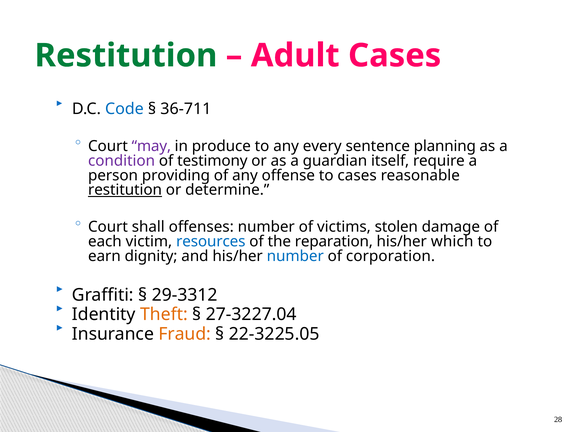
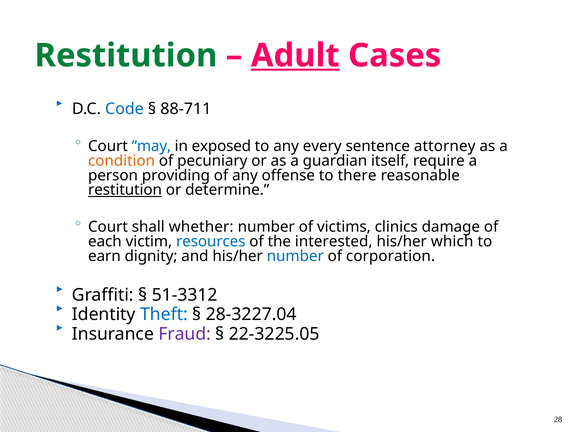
Adult underline: none -> present (295, 56)
36-711: 36-711 -> 88-711 (186, 109)
may colour: purple -> blue (151, 146)
produce: produce -> exposed (221, 146)
planning: planning -> attorney (445, 146)
condition colour: purple -> orange (122, 161)
testimony: testimony -> pecuniary (212, 161)
to cases: cases -> there (357, 175)
offenses: offenses -> whether (201, 227)
stolen: stolen -> clinics (396, 227)
reparation: reparation -> interested (334, 242)
29-3312: 29-3312 -> 51-3312 (185, 295)
Theft colour: orange -> blue (164, 315)
27-3227.04: 27-3227.04 -> 28-3227.04 (251, 315)
Fraud colour: orange -> purple (185, 334)
